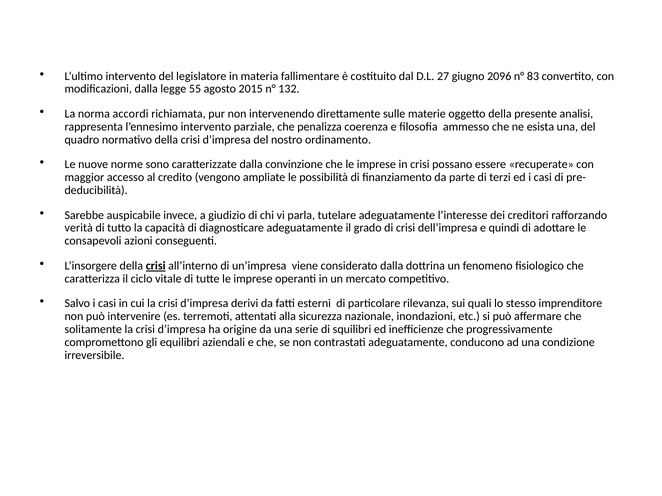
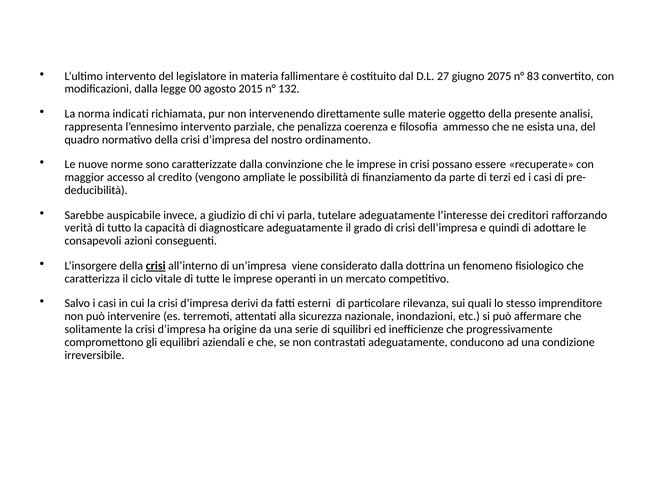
2096: 2096 -> 2075 (499, 76)
55: 55 -> 00 (195, 89)
accordi: accordi -> indicati (131, 114)
